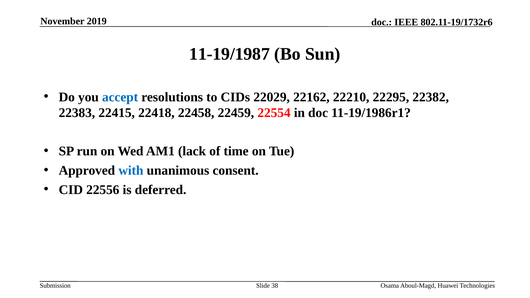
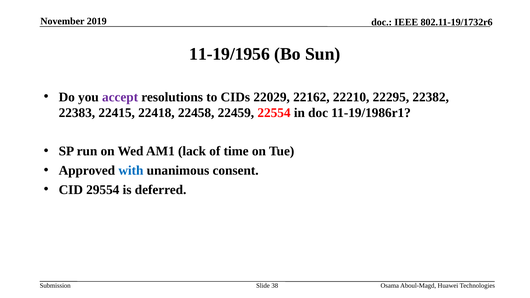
11-19/1987: 11-19/1987 -> 11-19/1956 (230, 54)
accept colour: blue -> purple (120, 97)
22556: 22556 -> 29554 (103, 190)
